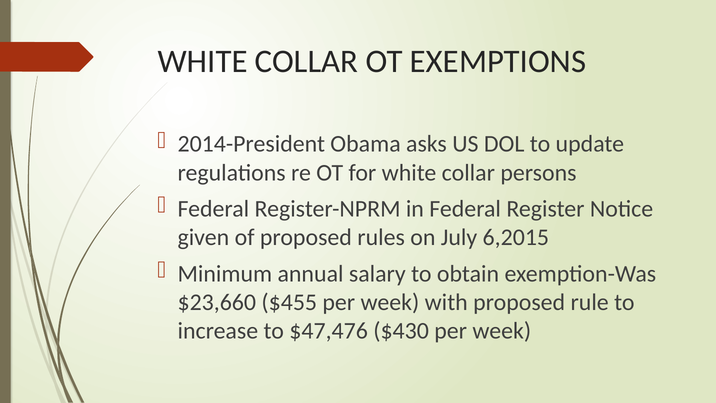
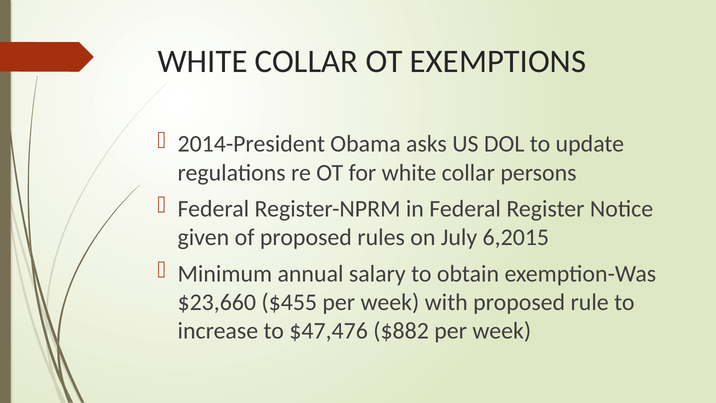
$430: $430 -> $882 (401, 331)
